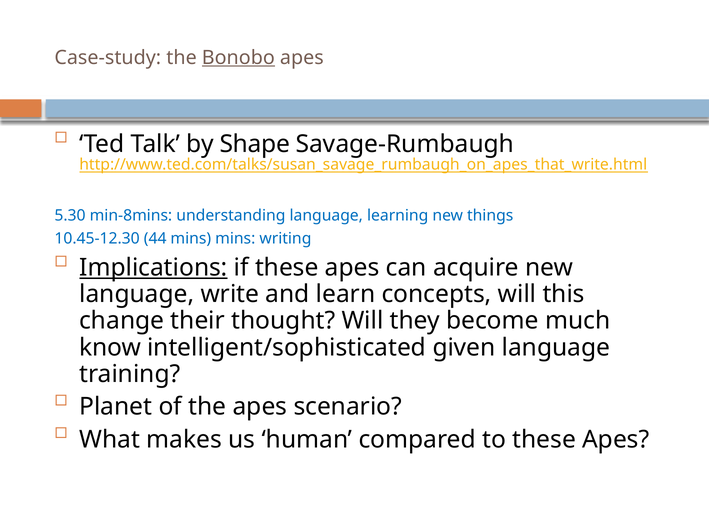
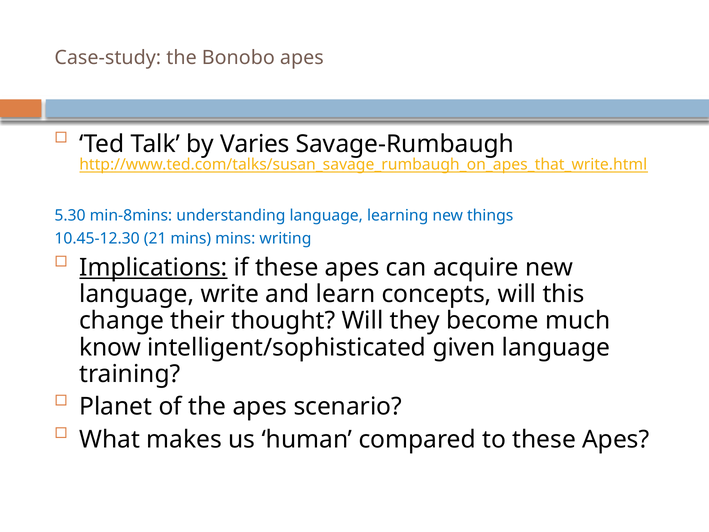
Bonobo underline: present -> none (238, 58)
Shape: Shape -> Varies (255, 144)
44: 44 -> 21 (155, 238)
